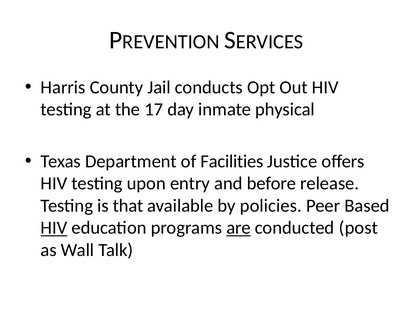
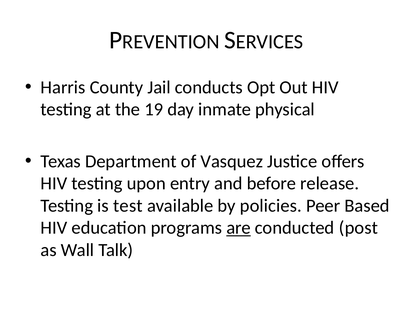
17: 17 -> 19 (154, 110)
Facilities: Facilities -> Vasquez (232, 162)
that: that -> test (128, 206)
HIV underline: present -> none (54, 228)
